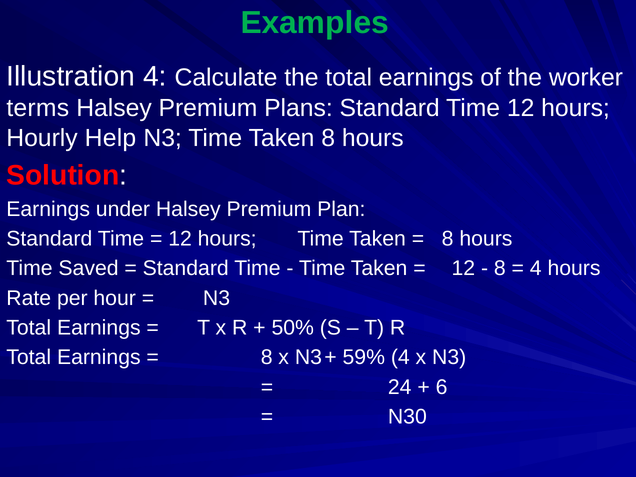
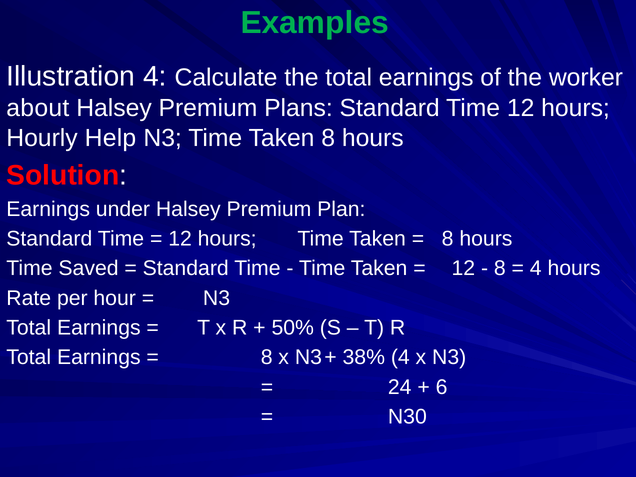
terms: terms -> about (38, 108)
59%: 59% -> 38% (364, 357)
